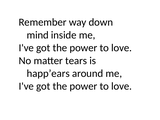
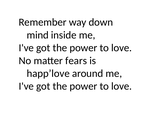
tears: tears -> fears (76, 61)
happ’ears: happ’ears -> happ’love (48, 73)
